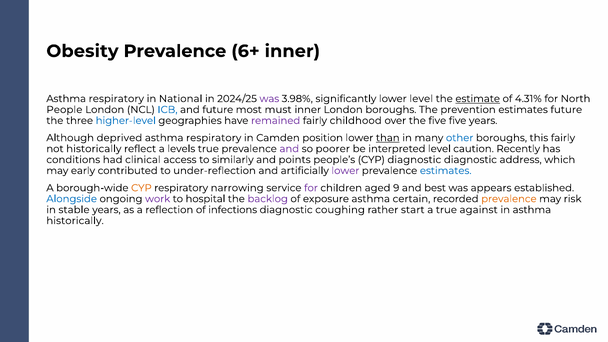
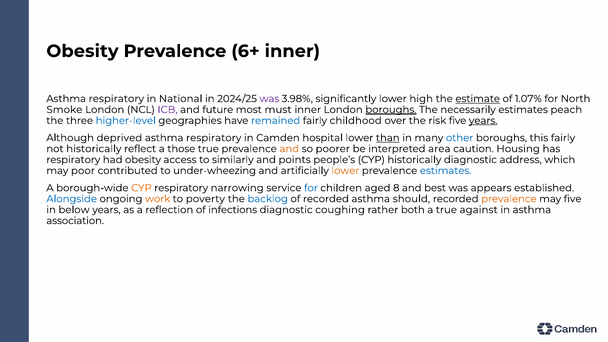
lower level: level -> high (421, 99)
4.31%: 4.31% -> 1.07% (528, 99)
People: People -> Smoke (64, 110)
ICB colour: blue -> purple (168, 110)
boroughs underline: none -> present (391, 110)
prevention: prevention -> necessarily (468, 110)
estimates future: future -> peach (566, 110)
remained colour: purple -> blue (276, 121)
the five: five -> risk (437, 121)
years underline: none -> present (483, 121)
position: position -> hospital (323, 138)
levels: levels -> those (181, 149)
and colour: purple -> orange (289, 149)
interpreted level: level -> area (439, 149)
Recently: Recently -> Housing (518, 149)
conditions: conditions -> respiratory (73, 160)
had clinical: clinical -> obesity (143, 160)
CYP diagnostic: diagnostic -> historically (414, 160)
early: early -> poor (83, 171)
under-reflection: under-reflection -> under-wheezing (215, 171)
lower colour: purple -> orange (345, 171)
for colour: purple -> blue (311, 188)
9: 9 -> 8 (396, 188)
work colour: purple -> orange (158, 199)
hospital: hospital -> poverty (205, 199)
backlog colour: purple -> blue (268, 199)
of exposure: exposure -> recorded (326, 199)
certain: certain -> should (411, 199)
may risk: risk -> five (573, 199)
stable: stable -> below (74, 210)
start: start -> both (413, 210)
historically: historically -> association (75, 221)
